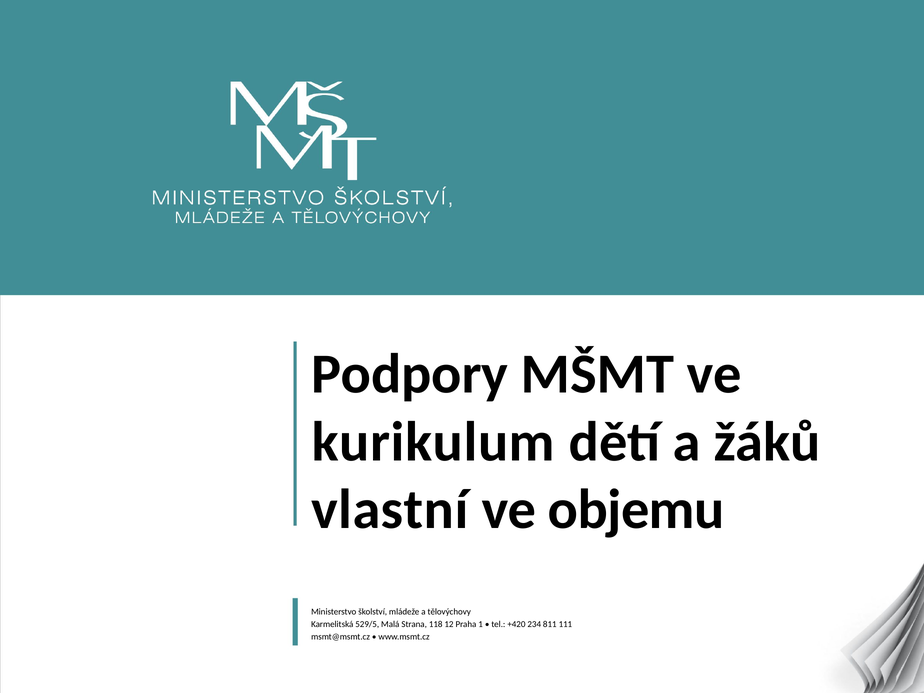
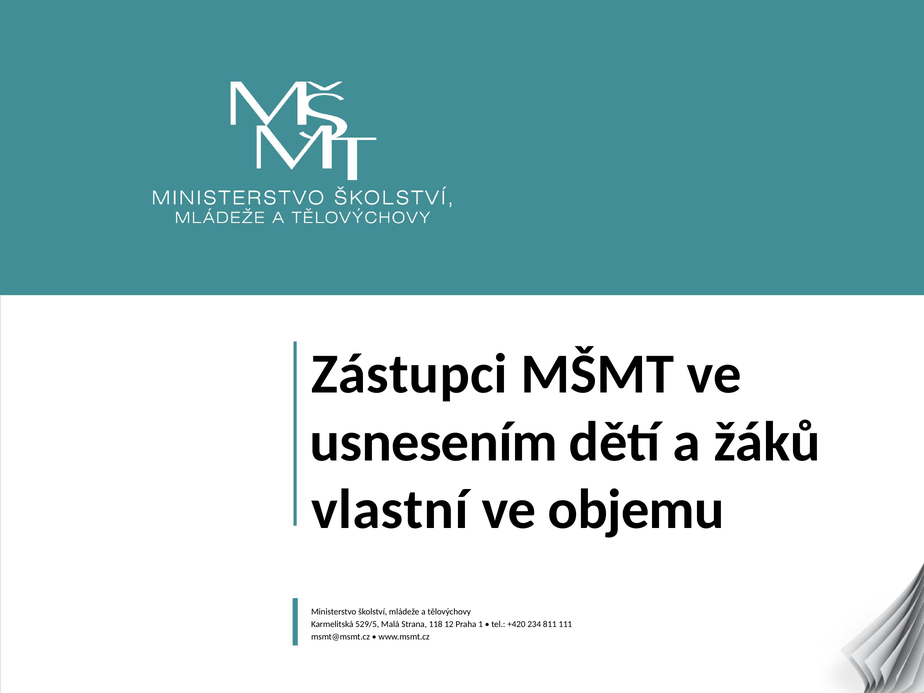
Podpory: Podpory -> Zástupci (409, 374)
kurikulum: kurikulum -> usnesením (434, 442)
